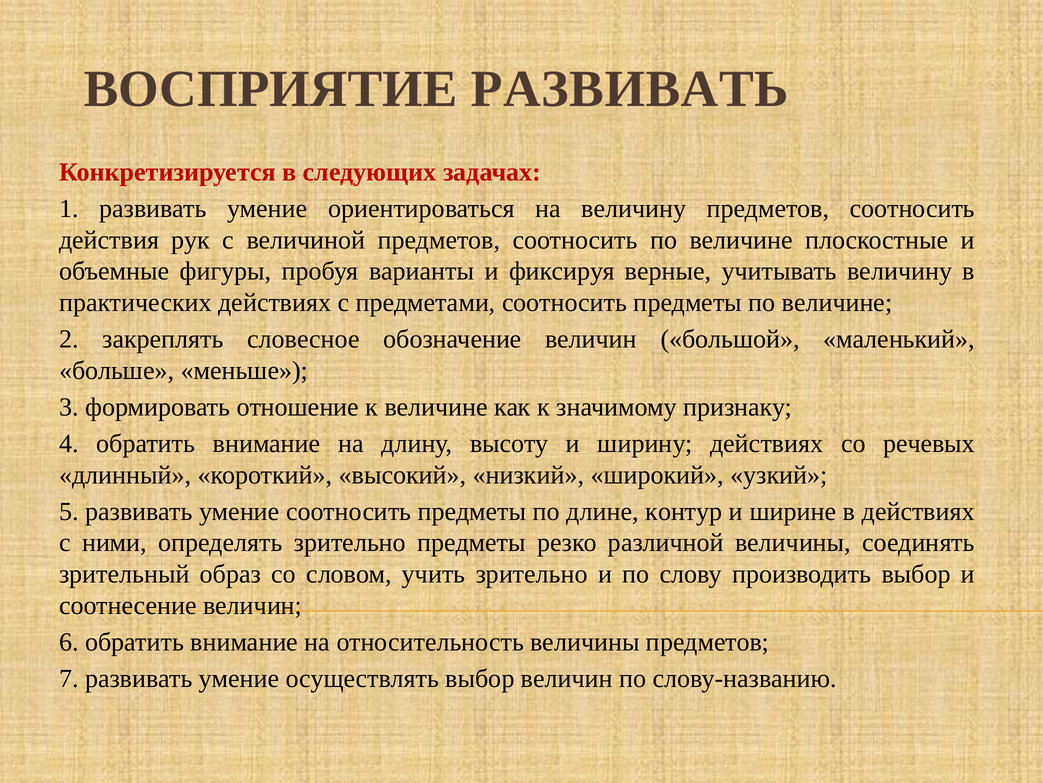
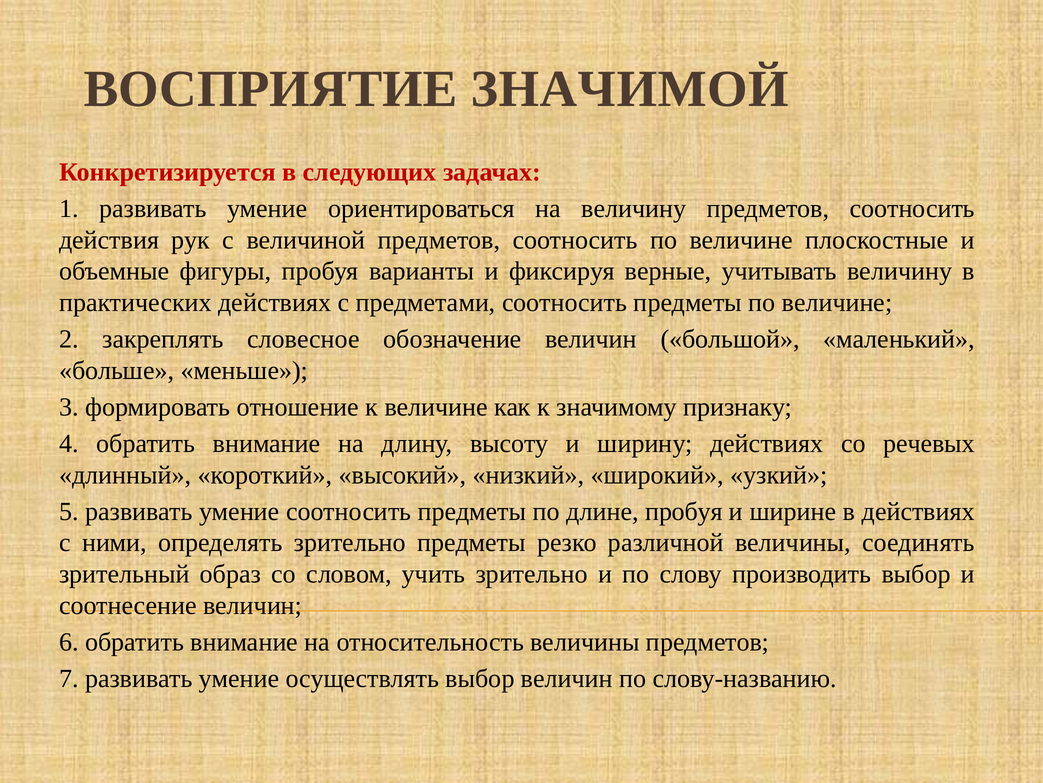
ВОСПРИЯТИЕ РАЗВИВАТЬ: РАЗВИВАТЬ -> ЗНАЧИМОЙ (630, 89)
длине контур: контур -> пробуя (684, 511)
